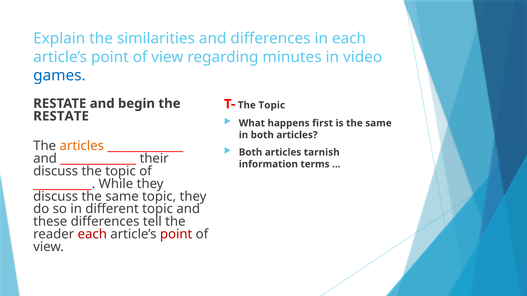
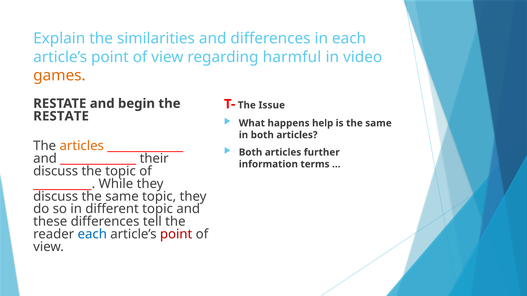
minutes: minutes -> harmful (292, 57)
games colour: blue -> orange (59, 76)
T- The Topic: Topic -> Issue (272, 105)
first: first -> help (323, 123)
tarnish: tarnish -> further (322, 153)
each colour: red -> blue (92, 235)
